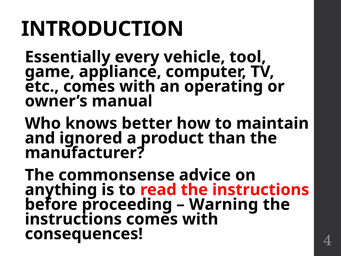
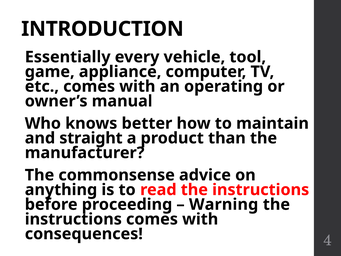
ignored: ignored -> straight (91, 138)
